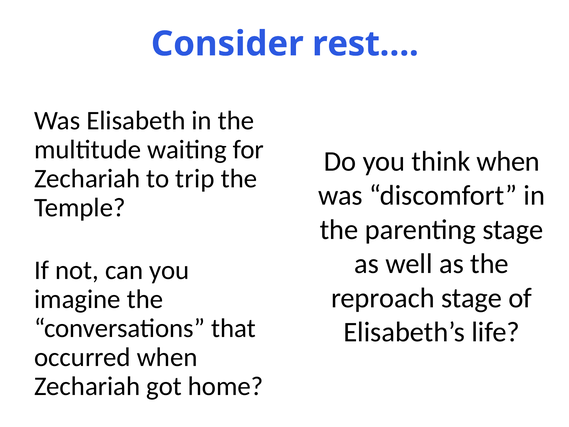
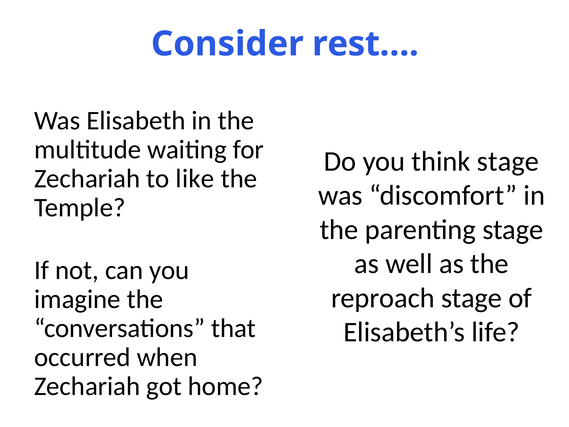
think when: when -> stage (508, 161)
trip: trip -> like (195, 178)
